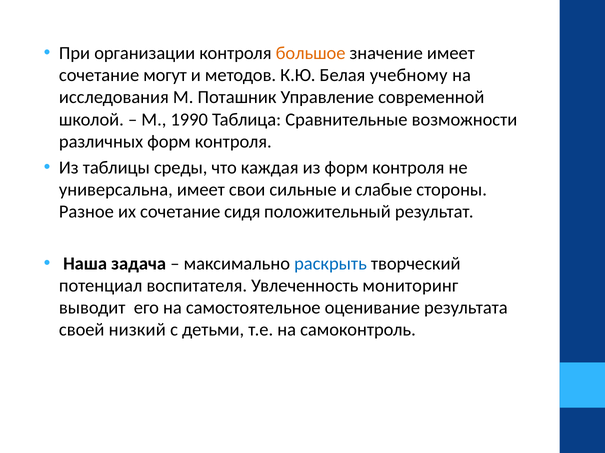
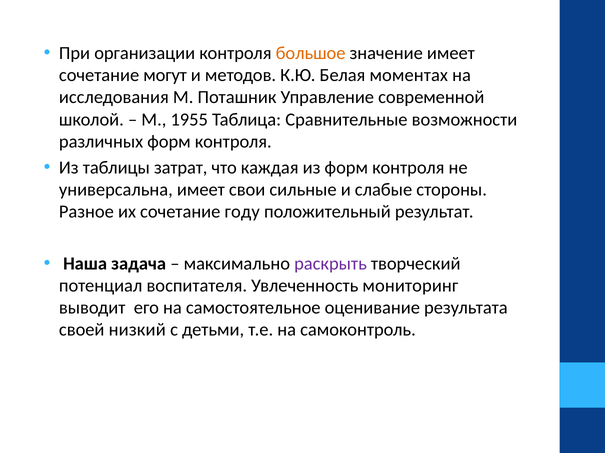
учебному: учебному -> моментах (409, 75)
1990: 1990 -> 1955 (189, 120)
среды: среды -> затрат (181, 168)
сидя: сидя -> году (242, 212)
раскрыть colour: blue -> purple (330, 264)
